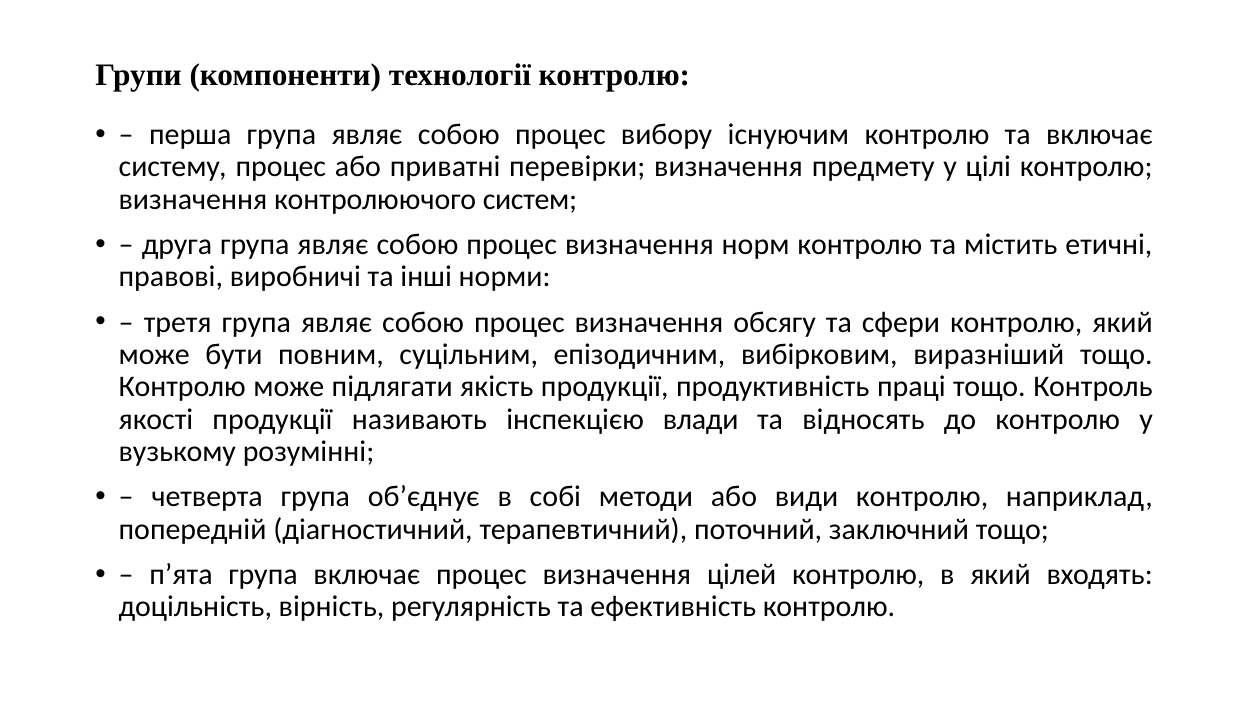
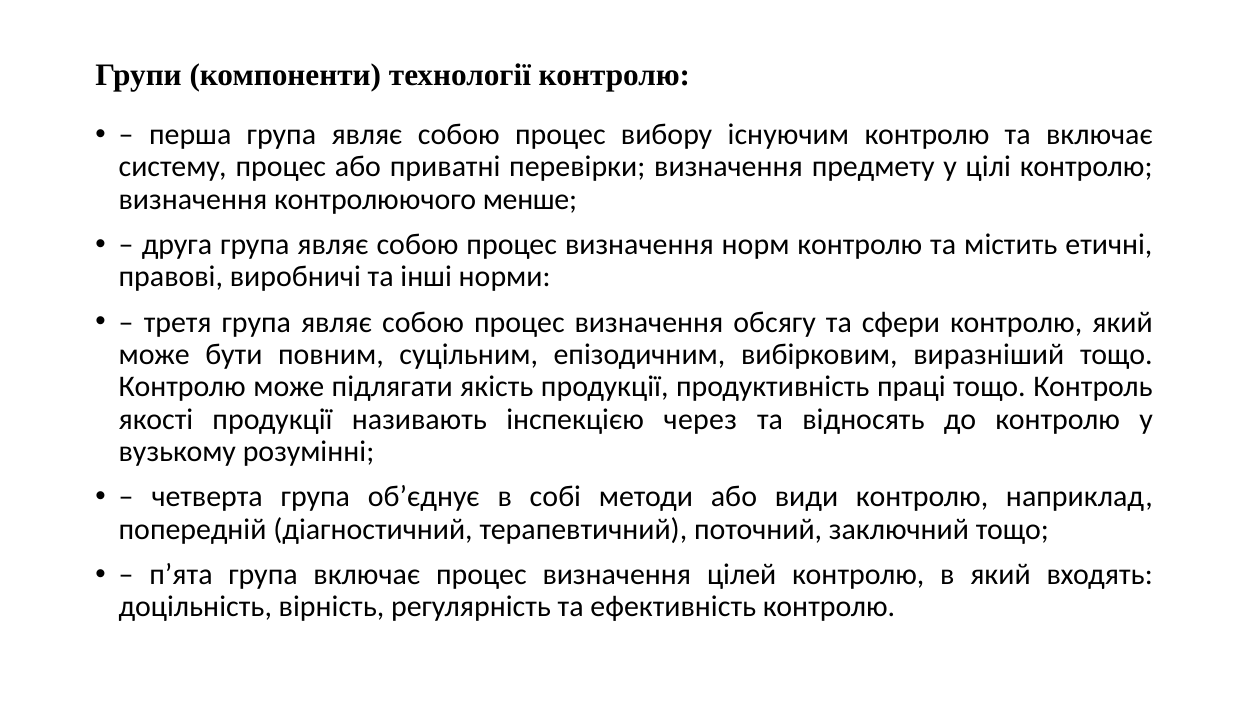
систем: систем -> менше (530, 199)
влади: влади -> через (700, 419)
